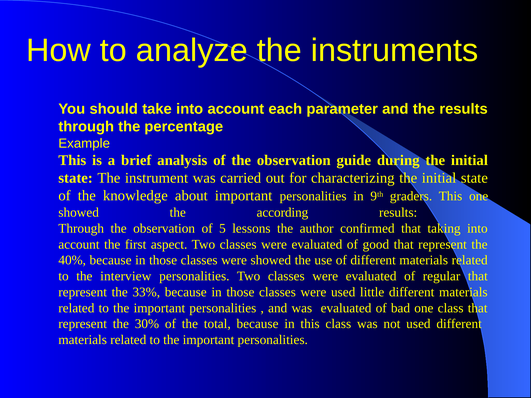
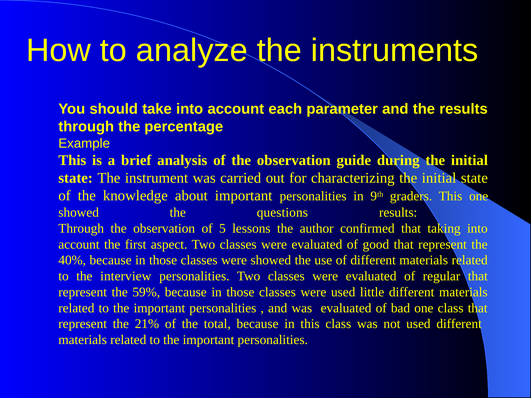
according: according -> questions (282, 213)
33%: 33% -> 59% (146, 292)
30%: 30% -> 21% (147, 324)
